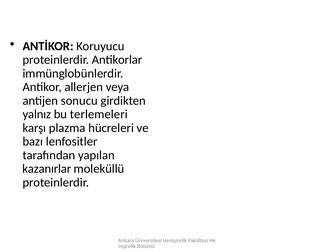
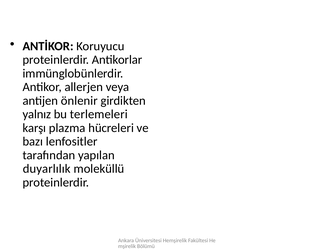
sonucu: sonucu -> önlenir (79, 101)
kazanırlar: kazanırlar -> duyarlılık (47, 169)
